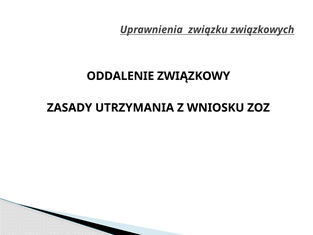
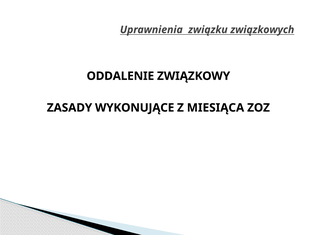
UTRZYMANIA: UTRZYMANIA -> WYKONUJĄCE (135, 108)
WNIOSKU: WNIOSKU -> MIESIĄCA (215, 108)
